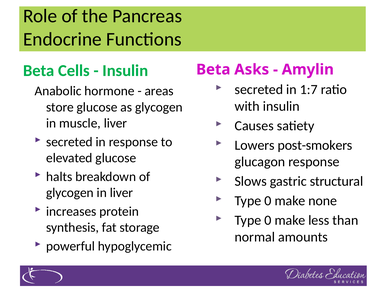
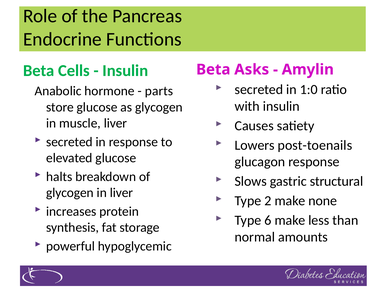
1:7: 1:7 -> 1:0 (309, 89)
areas: areas -> parts (159, 91)
post-smokers: post-smokers -> post-toenails (315, 145)
0: 0 -> 2 (268, 201)
0: 0 -> 6 (268, 220)
